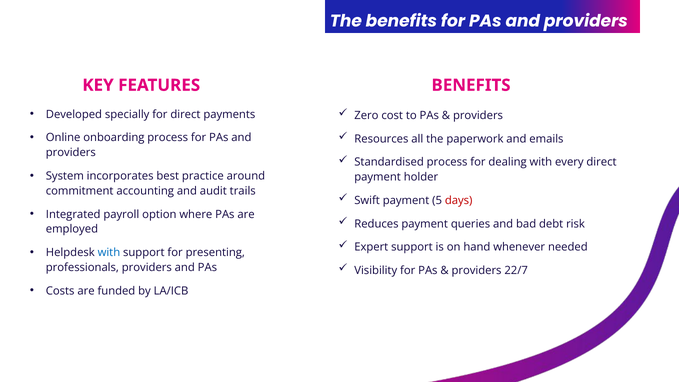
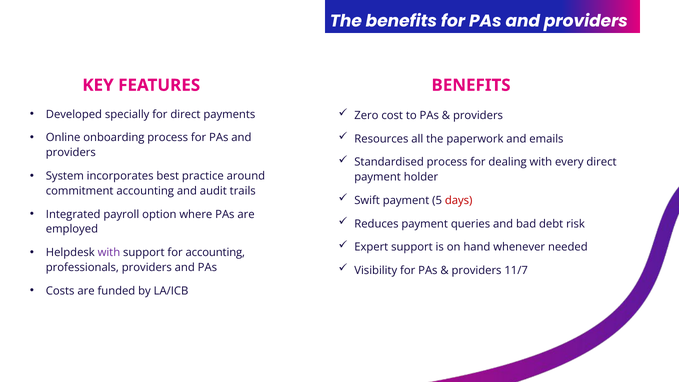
with colour: blue -> purple (109, 253)
for presenting: presenting -> accounting (215, 253)
22/7: 22/7 -> 11/7 (516, 271)
